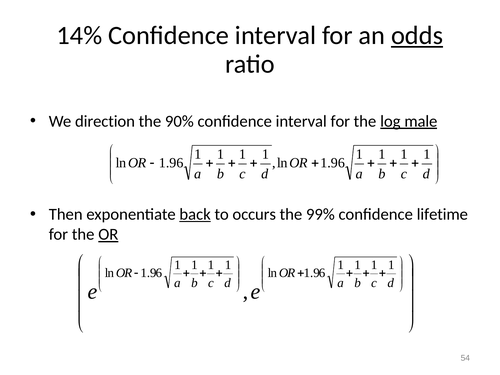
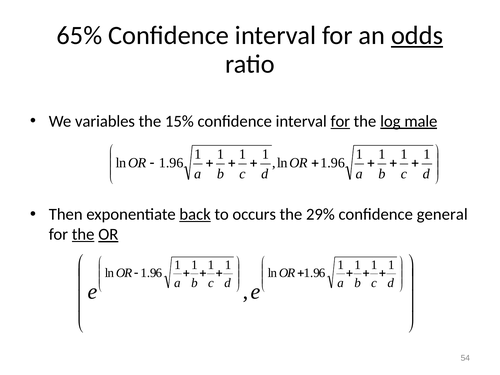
14%: 14% -> 65% (79, 36)
direction: direction -> variables (105, 121)
90%: 90% -> 15% (179, 121)
for underline: none -> present (340, 121)
99%: 99% -> 29% (320, 214)
lifetime: lifetime -> general (442, 214)
the underline: none -> present (83, 234)
